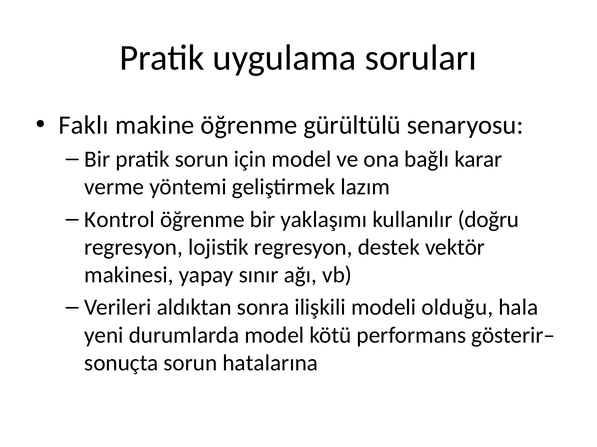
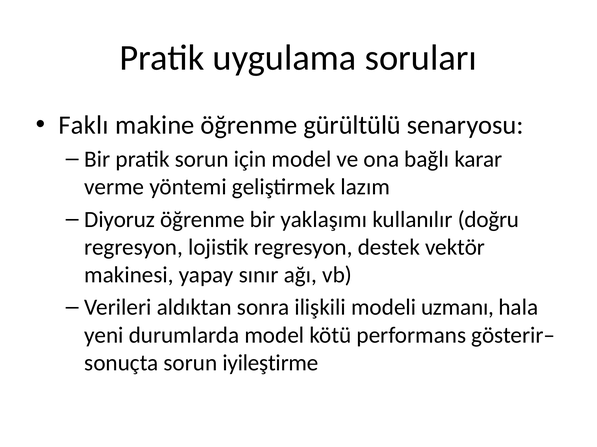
Kontrol: Kontrol -> Diyoruz (120, 220)
olduğu: olduğu -> uzmanı (457, 308)
hatalarına: hatalarına -> iyileştirme (270, 363)
